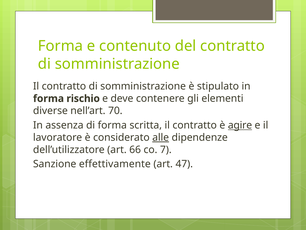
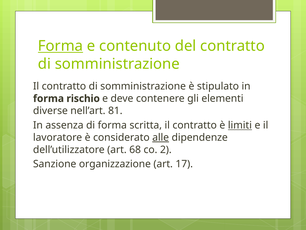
Forma underline: none -> present (61, 46)
70: 70 -> 81 (115, 111)
agire: agire -> limiti (240, 125)
66: 66 -> 68 (135, 149)
7: 7 -> 2 (166, 149)
effettivamente: effettivamente -> organizzazione (115, 164)
47: 47 -> 17 (184, 164)
